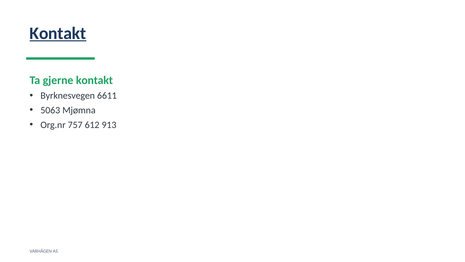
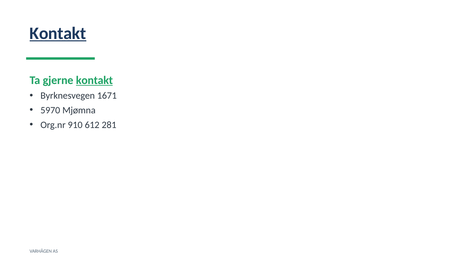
kontakt underline: none -> present (94, 80)
6611: 6611 -> 1671 (107, 96)
5063: 5063 -> 5970 (50, 110)
757: 757 -> 910 (75, 125)
913: 913 -> 281 (109, 125)
